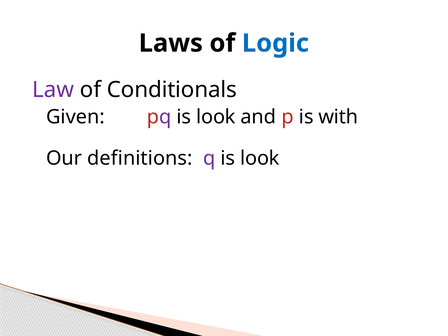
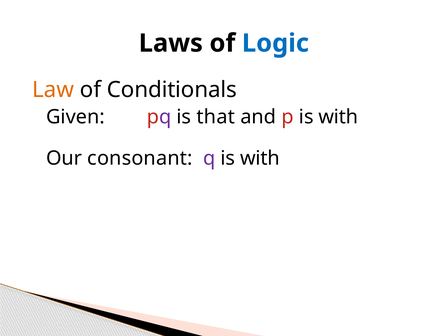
Law colour: purple -> orange (53, 90)
look: look -> that (216, 117)
definitions: definitions -> consonant (140, 158)
look: look -> with (260, 158)
